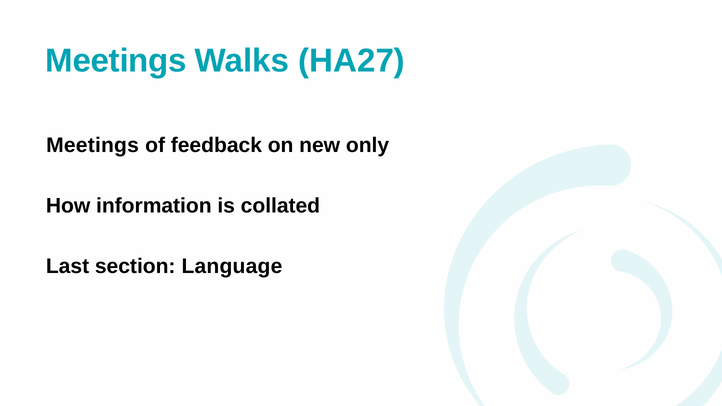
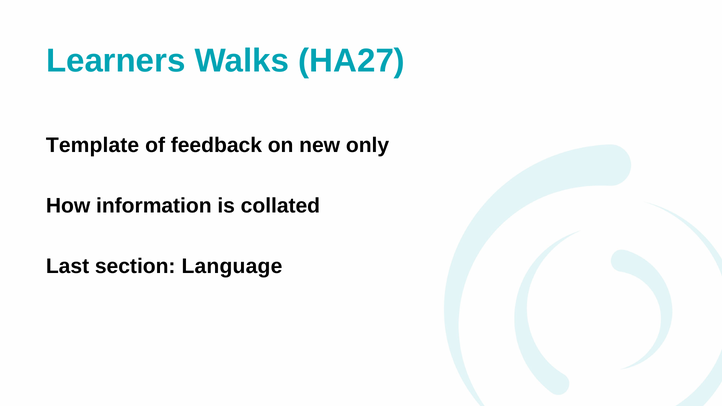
Meetings: Meetings -> Learners (116, 61)
Meetings: Meetings -> Template (93, 145)
